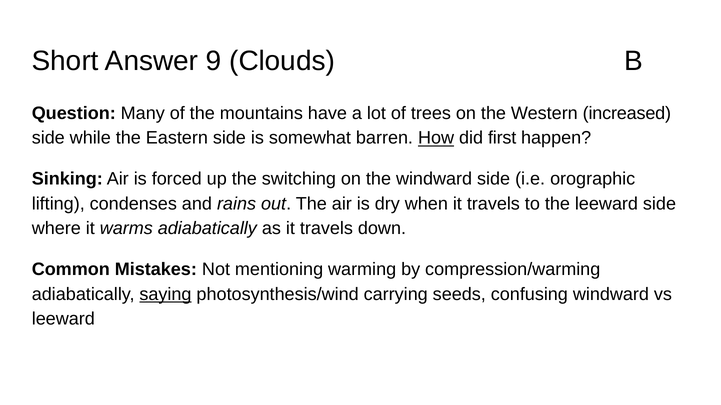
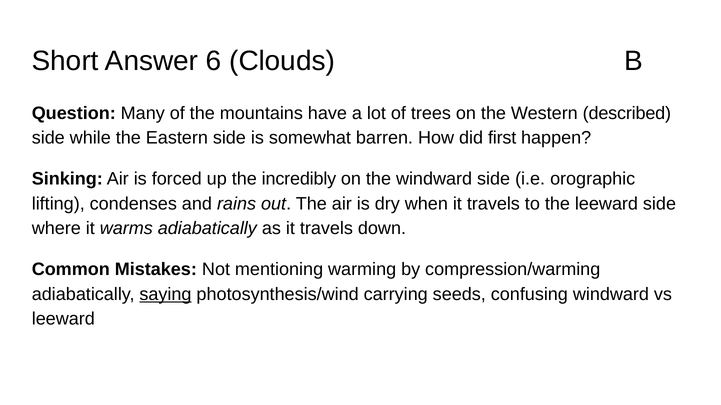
9: 9 -> 6 (214, 61)
increased: increased -> described (627, 113)
How underline: present -> none (436, 138)
switching: switching -> incredibly (299, 179)
